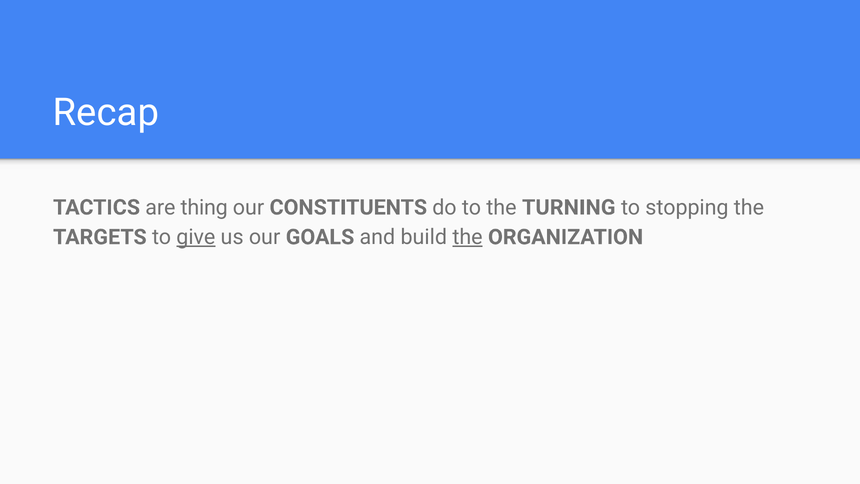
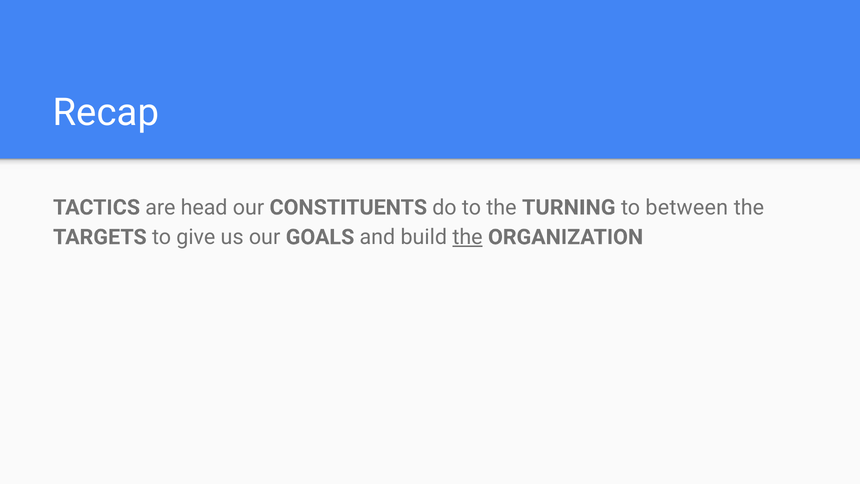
thing: thing -> head (204, 207)
stopping: stopping -> between (687, 207)
give underline: present -> none (196, 237)
